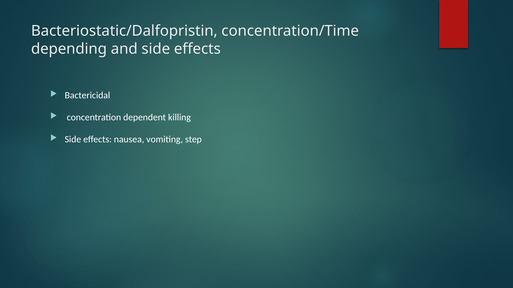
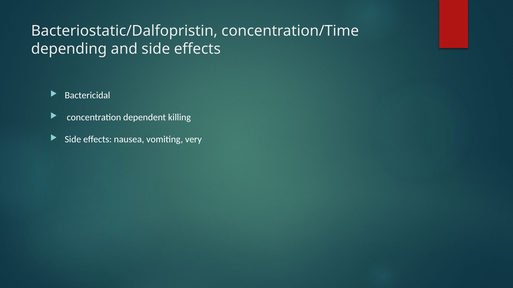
step: step -> very (193, 139)
